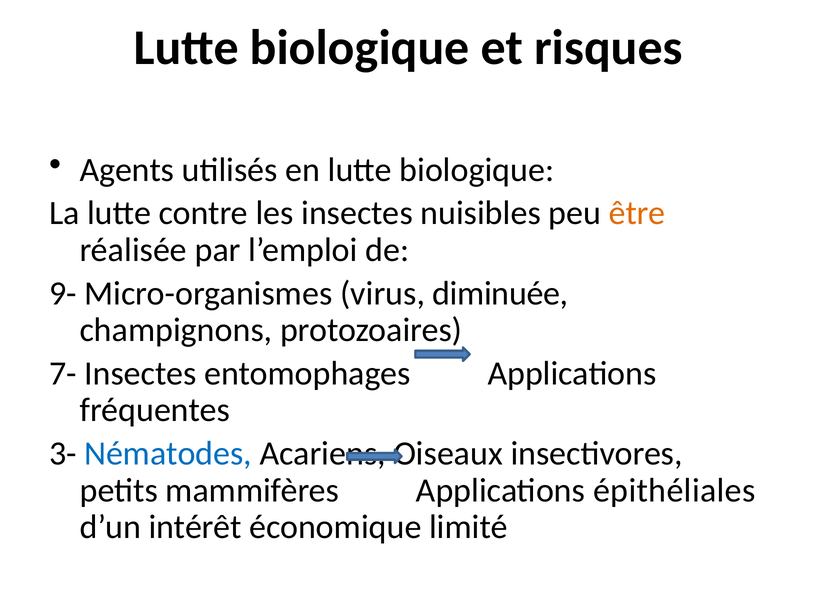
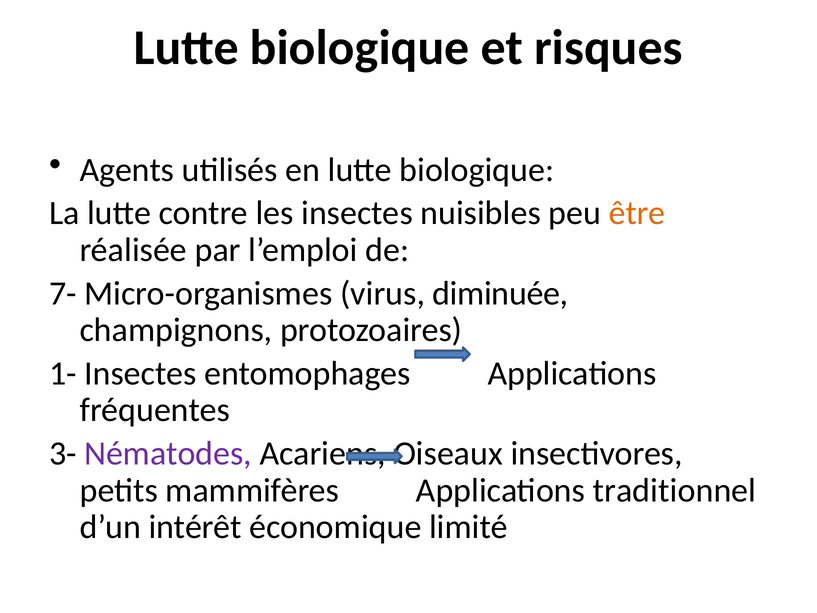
9-: 9- -> 7- (63, 293)
7-: 7- -> 1- (63, 373)
Nématodes colour: blue -> purple (168, 453)
épithéliales: épithéliales -> traditionnel (674, 490)
